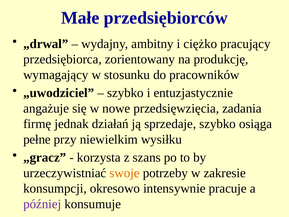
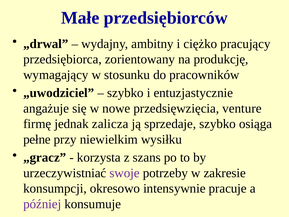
zadania: zadania -> venture (242, 108)
działań: działań -> zalicza (110, 124)
swoje colour: orange -> purple (125, 173)
